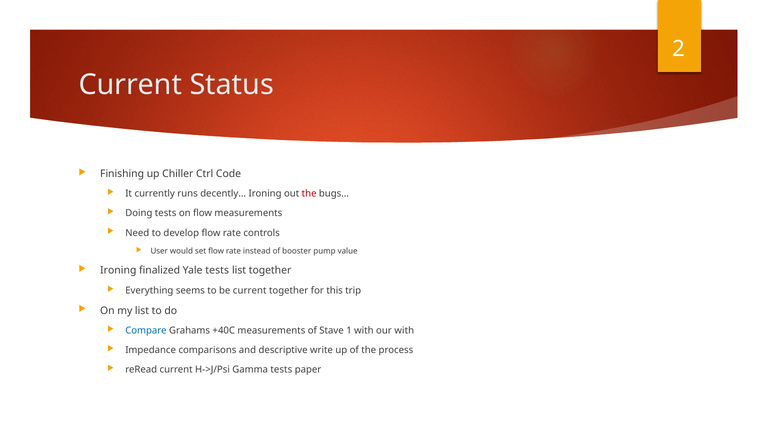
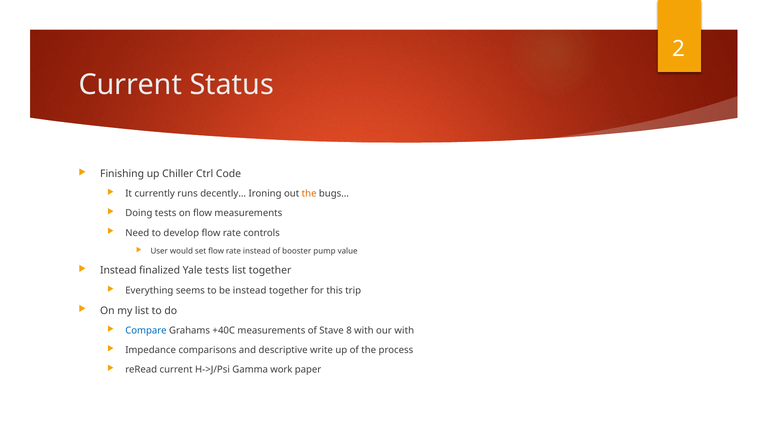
the colour: red -> orange (309, 194)
Ironing: Ironing -> Instead (118, 271)
be current: current -> instead (250, 291)
1: 1 -> 8 (349, 331)
Gamma tests: tests -> work (281, 370)
